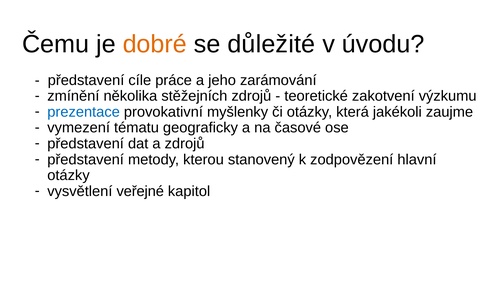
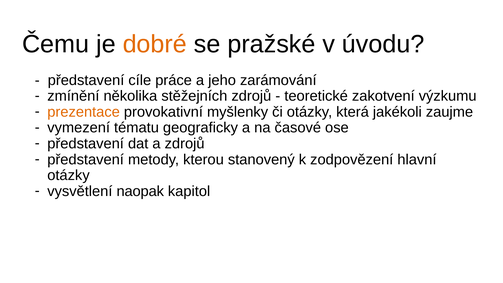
důležité: důležité -> pražské (271, 44)
prezentace colour: blue -> orange (84, 112)
veřejné: veřejné -> naopak (140, 191)
